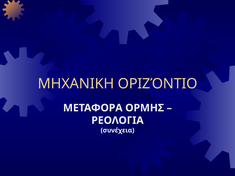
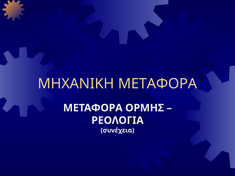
ΜΗΧΑΝΙΚΗ ΟΡΙΖΌΝΤΙΟ: ΟΡΙΖΌΝΤΙΟ -> ΜΕΤΑΦΟΡΑ (158, 84)
